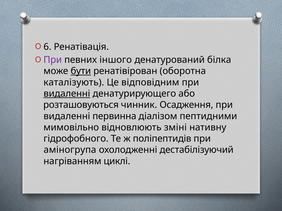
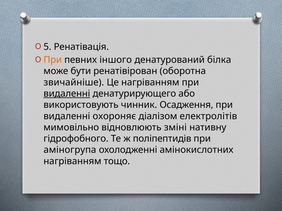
6: 6 -> 5 (47, 47)
При colour: purple -> orange (53, 60)
бути underline: present -> none (81, 71)
каталізують: каталізують -> звичайніше (74, 83)
Це відповідним: відповідним -> нагріванням (150, 83)
розташовуються: розташовуються -> використовують (81, 105)
первинна: первинна -> охороняє (114, 116)
пептидними: пептидними -> електролітів (208, 116)
дестабілізуючий: дестабілізуючий -> амінокислотних (197, 150)
циклі: циклі -> тощо (117, 162)
